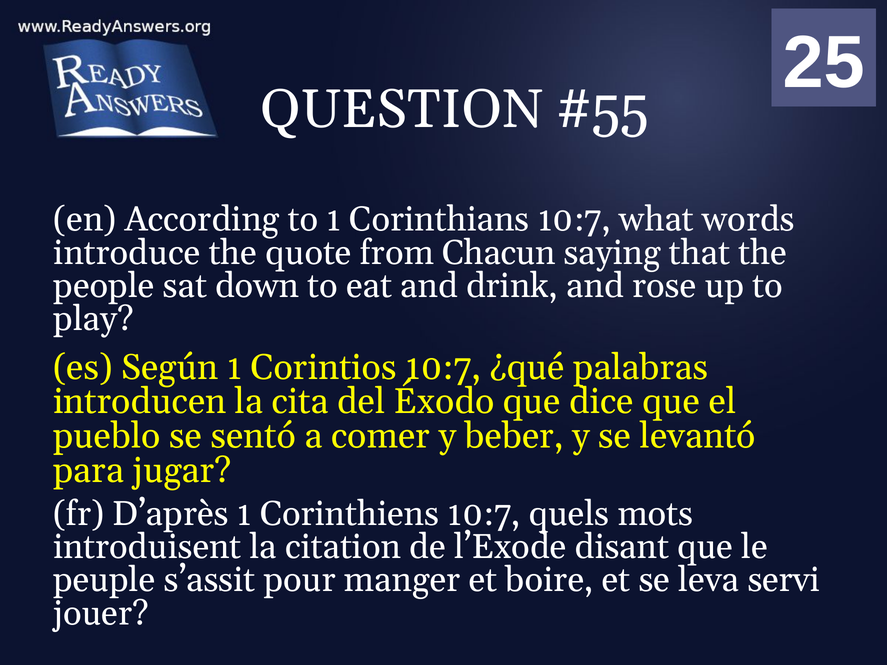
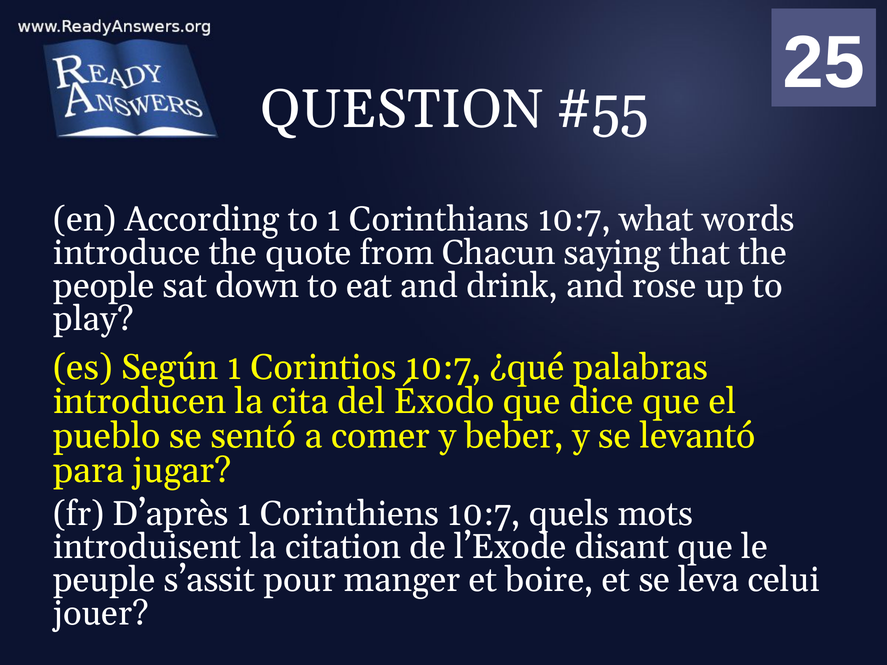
servi: servi -> celui (784, 580)
